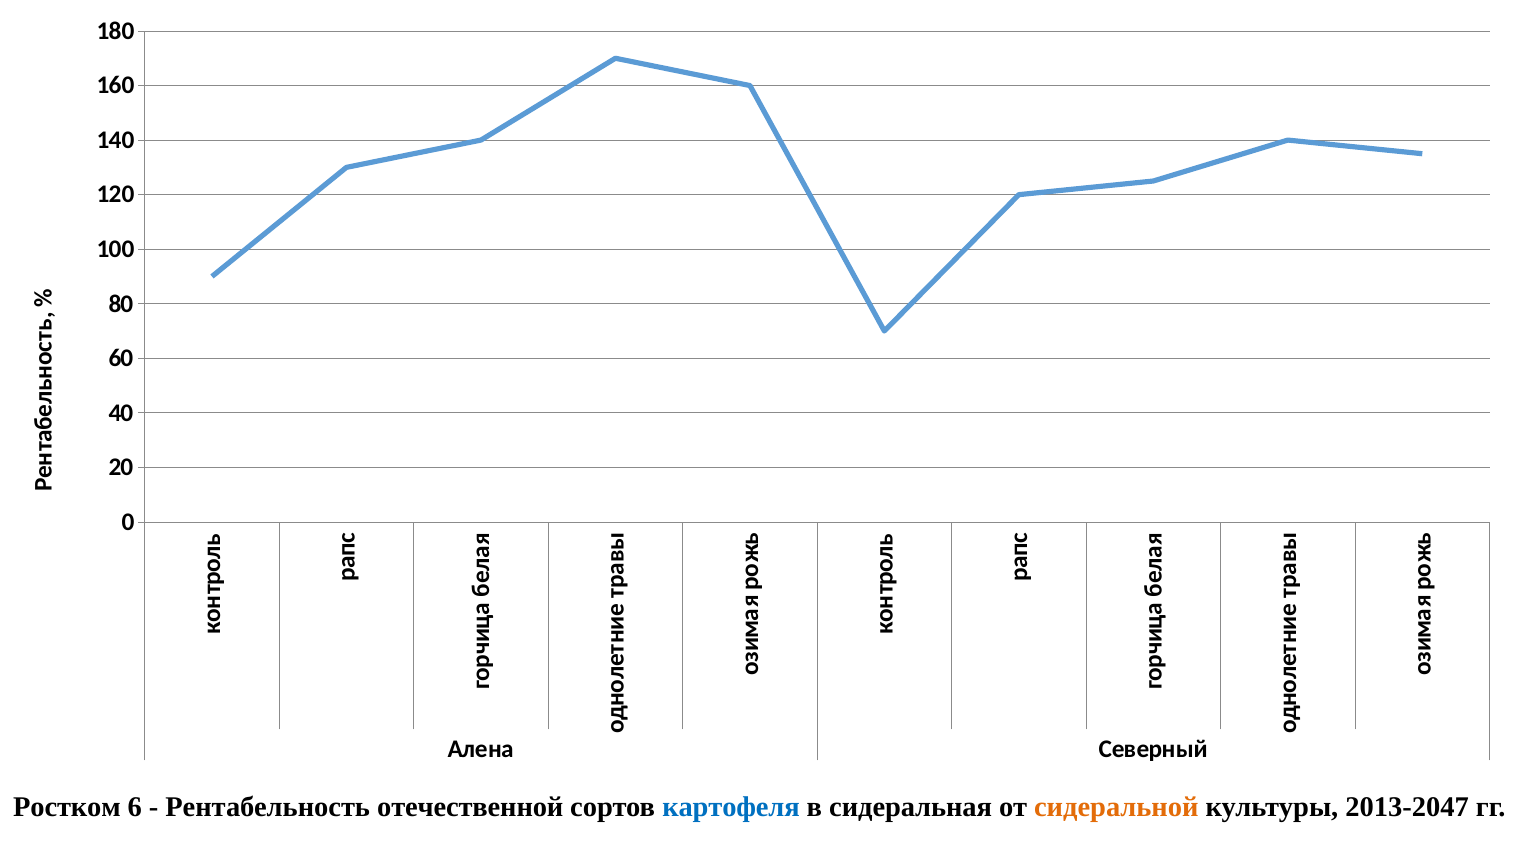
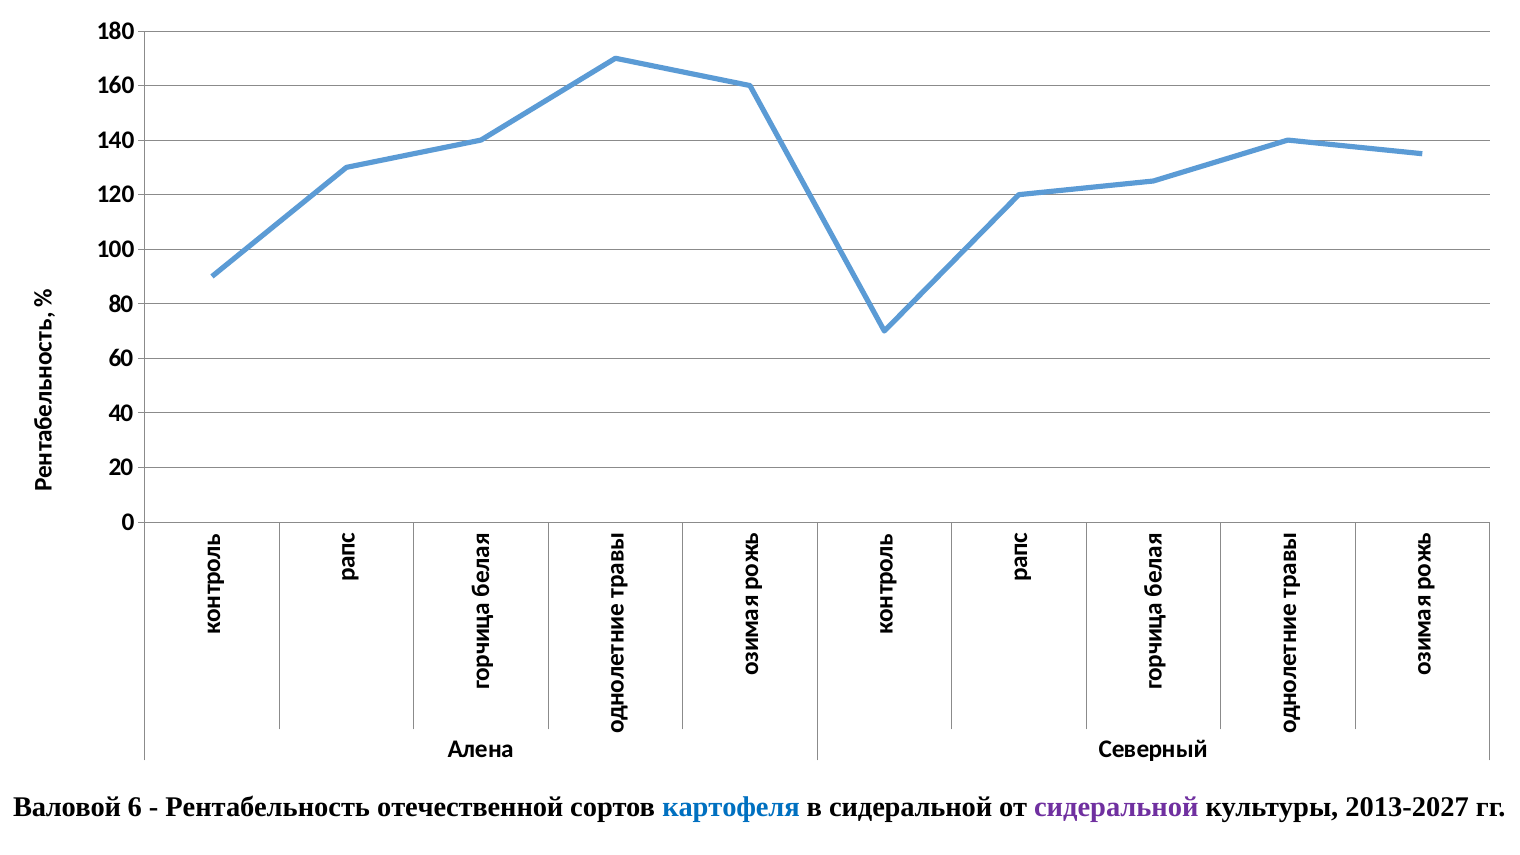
Ростком: Ростком -> Валовой (67, 807)
в сидеральная: сидеральная -> сидеральной (911, 807)
сидеральной colour: orange -> purple (1116, 807)
2013-2047: 2013-2047 -> 2013-2027 (1407, 807)
